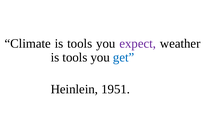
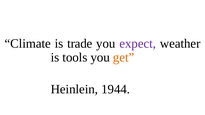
Climate is tools: tools -> trade (80, 44)
get colour: blue -> orange (124, 58)
1951: 1951 -> 1944 (116, 89)
